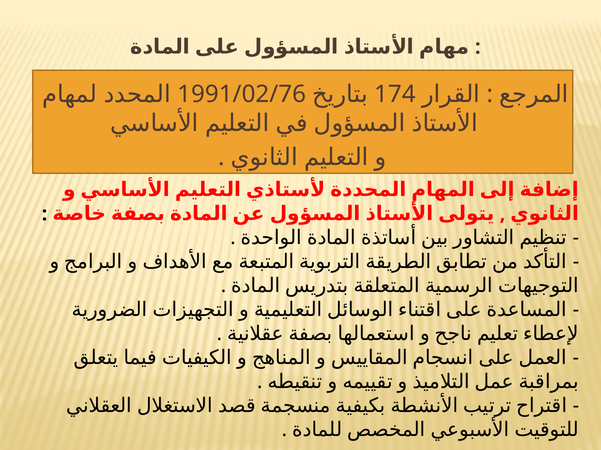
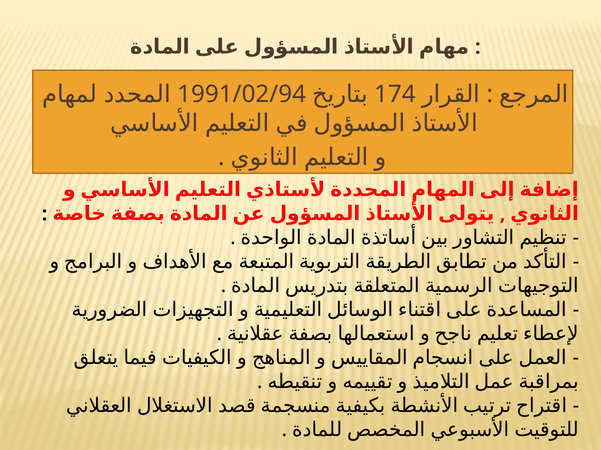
1991/02/76: 1991/02/76 -> 1991/02/94 (242, 94)
